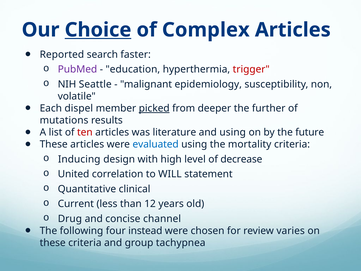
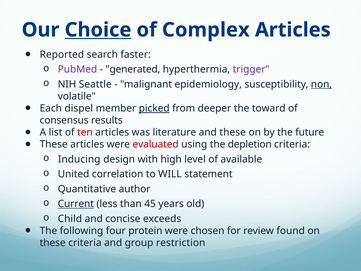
education: education -> generated (133, 69)
trigger colour: red -> purple (251, 69)
non underline: none -> present (321, 84)
further: further -> toward (269, 108)
mutations: mutations -> consensus (64, 120)
and using: using -> these (233, 132)
evaluated colour: blue -> red (156, 144)
mortality: mortality -> depletion (250, 144)
decrease: decrease -> available (241, 159)
clinical: clinical -> author (135, 189)
Current underline: none -> present (76, 204)
12: 12 -> 45 (150, 204)
Drug: Drug -> Child (70, 219)
channel: channel -> exceeds (162, 219)
instead: instead -> protein (145, 231)
varies: varies -> found (291, 231)
tachypnea: tachypnea -> restriction (181, 243)
